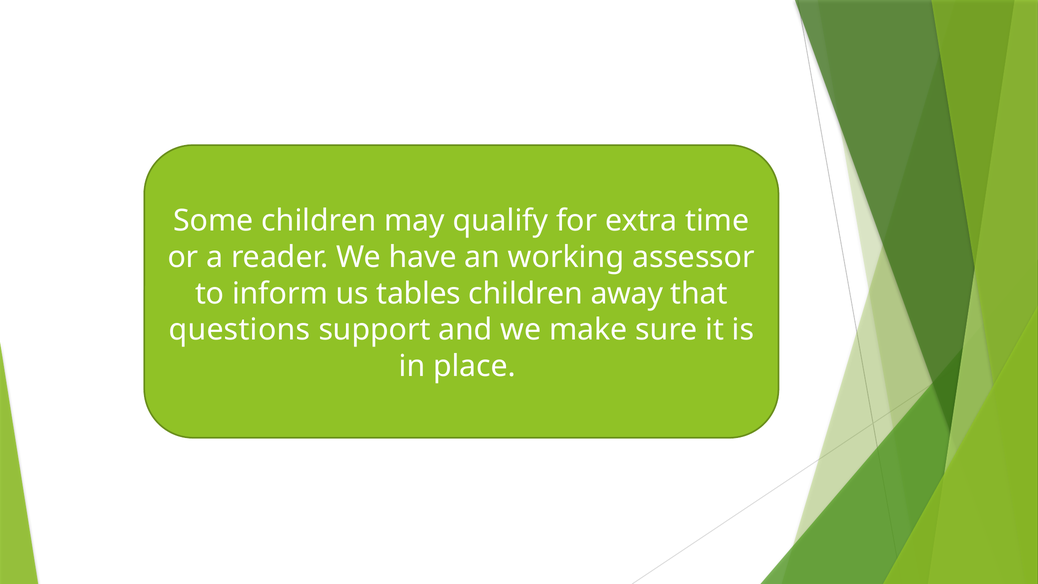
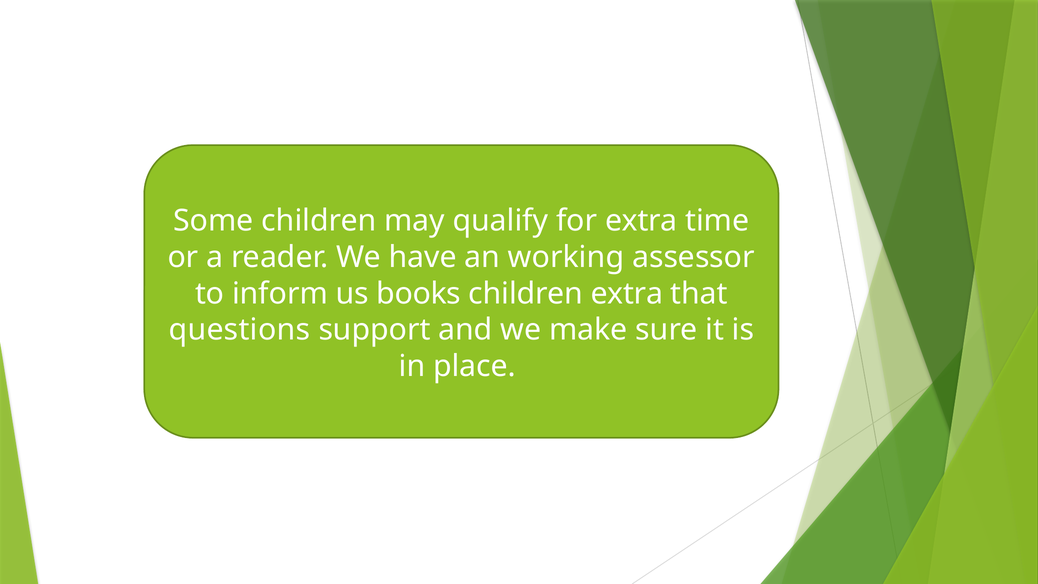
tables: tables -> books (419, 293)
children away: away -> extra (627, 293)
